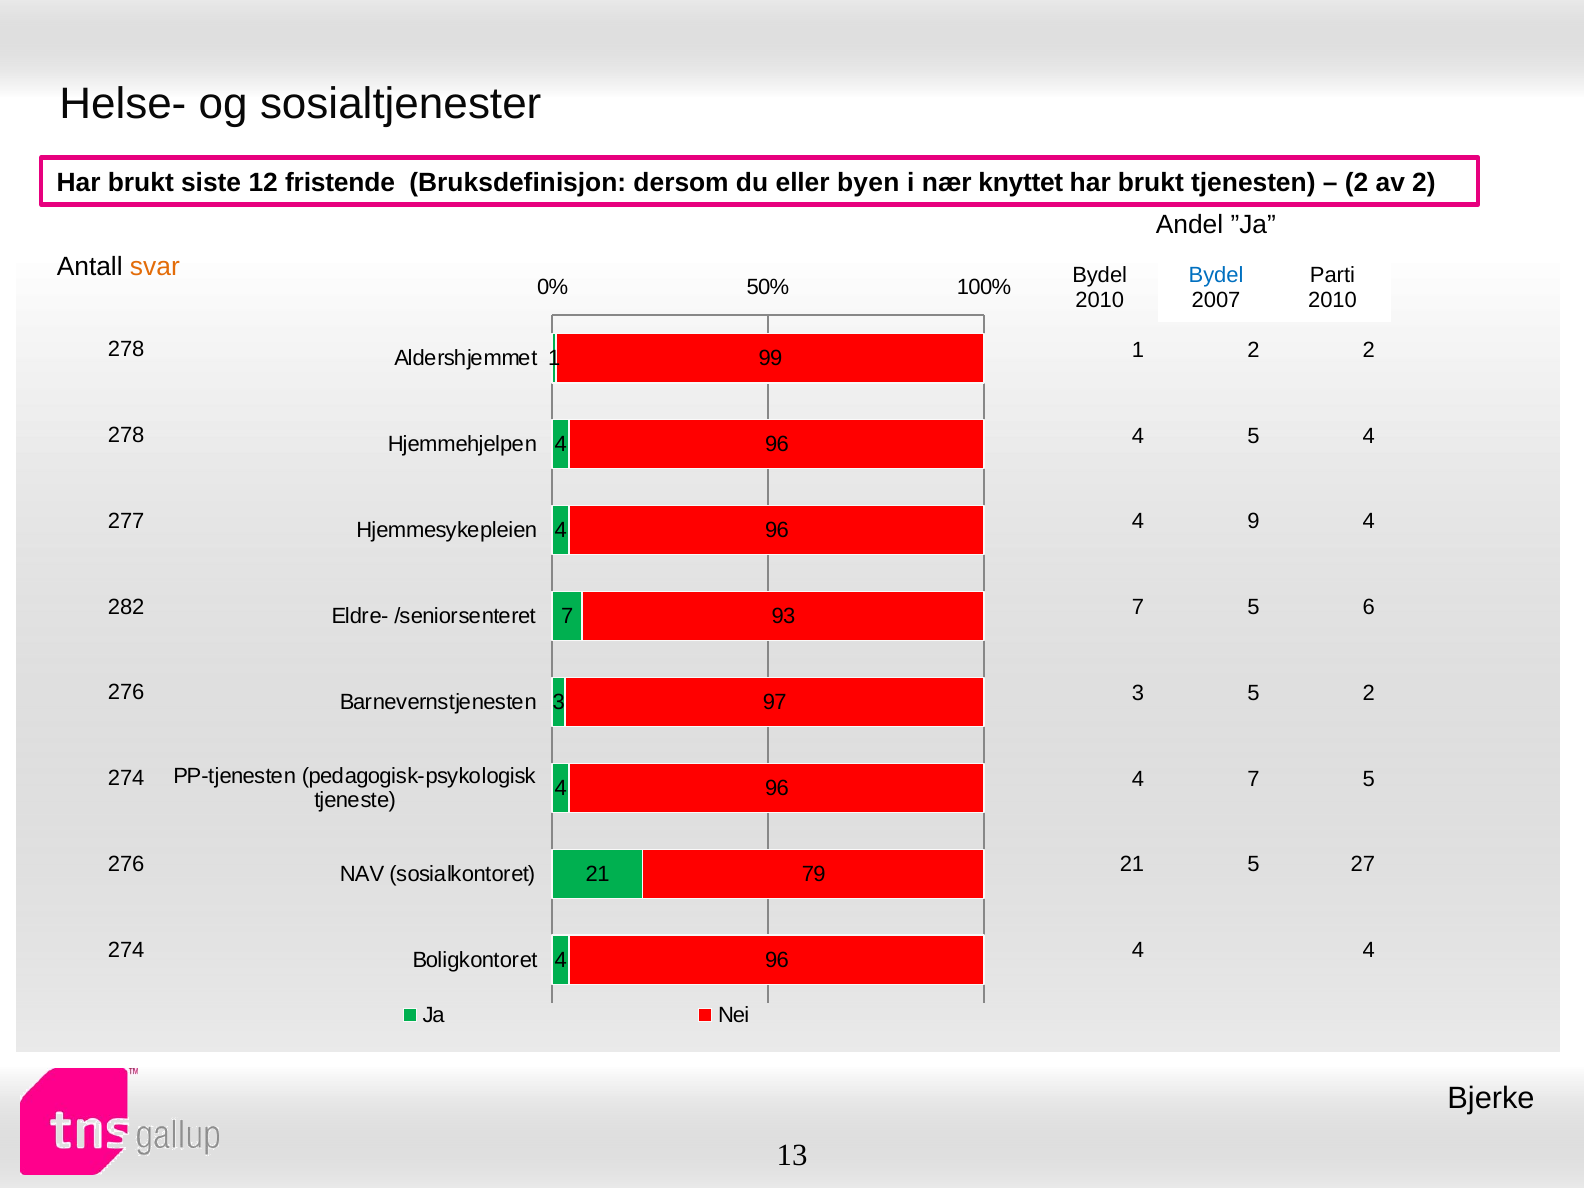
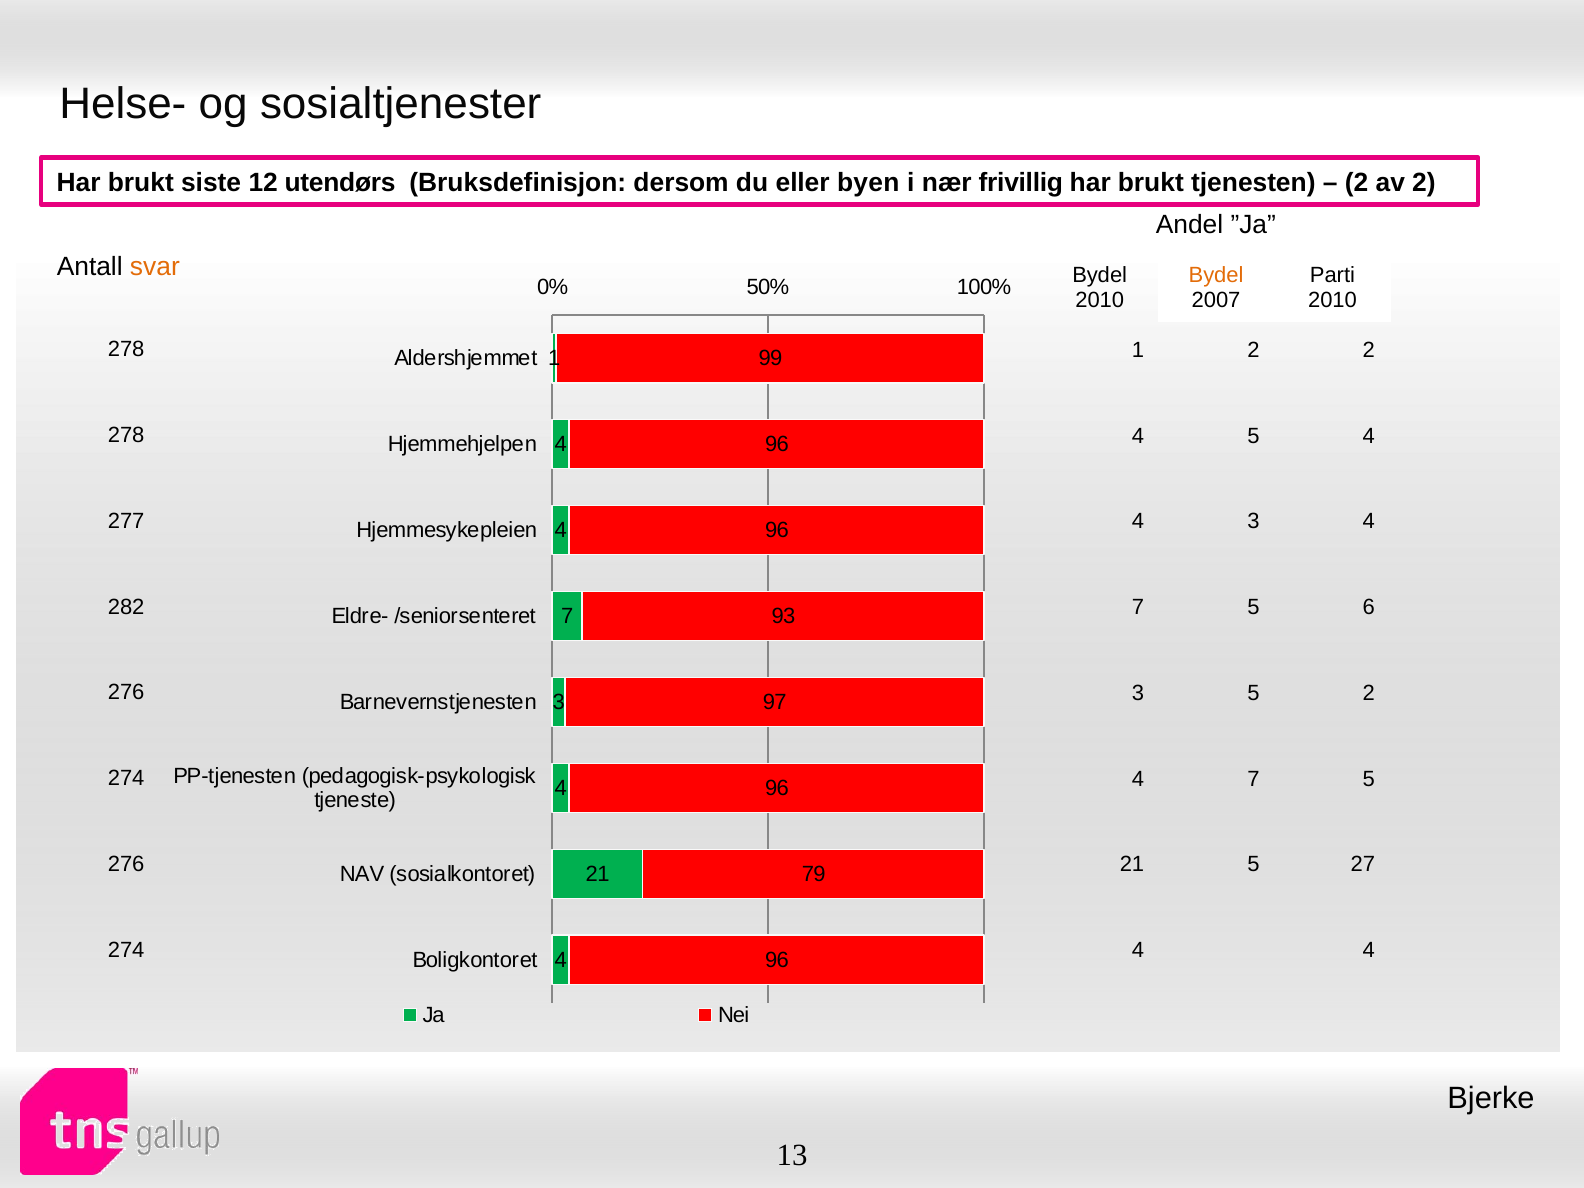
fristende: fristende -> utendørs (340, 183)
knyttet: knyttet -> frivillig (1021, 183)
Bydel colour: blue -> orange (1216, 276)
4 9: 9 -> 3 (1253, 522)
